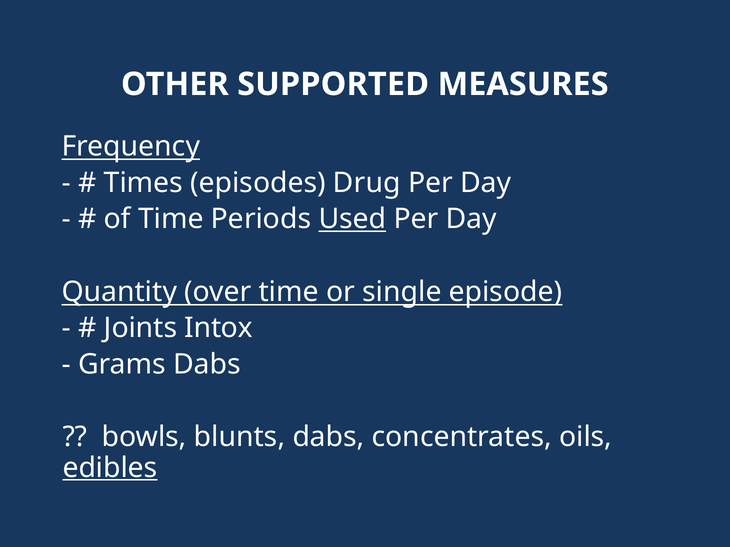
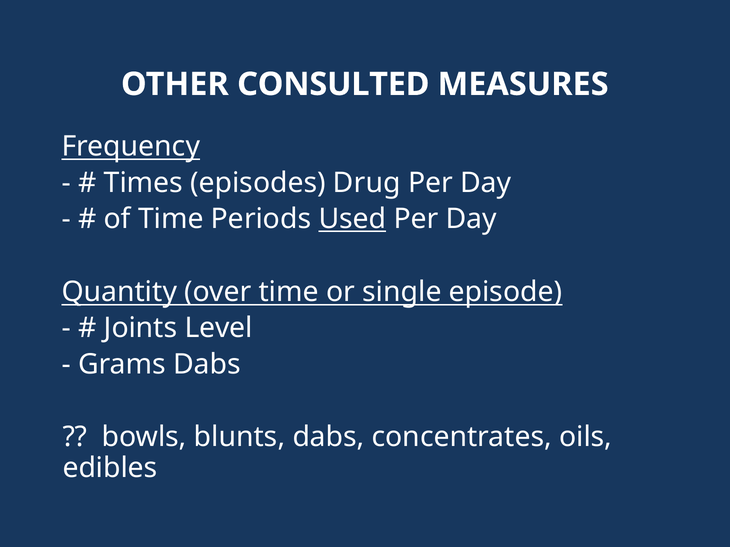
SUPPORTED: SUPPORTED -> CONSULTED (333, 84)
Intox: Intox -> Level (219, 328)
edibles underline: present -> none (110, 468)
